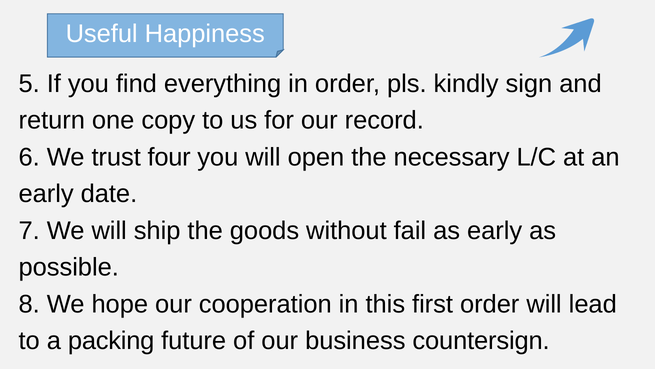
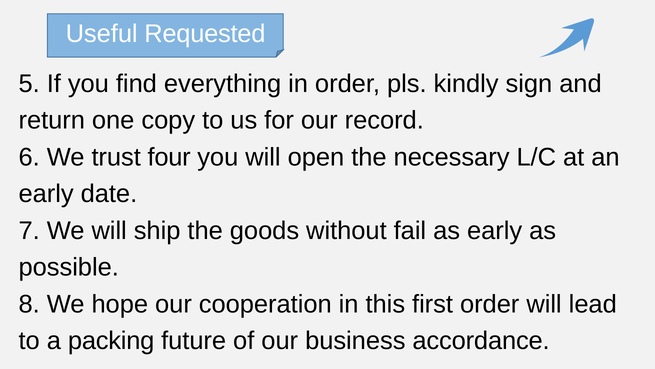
Happiness: Happiness -> Requested (205, 34)
countersign: countersign -> accordance (481, 340)
